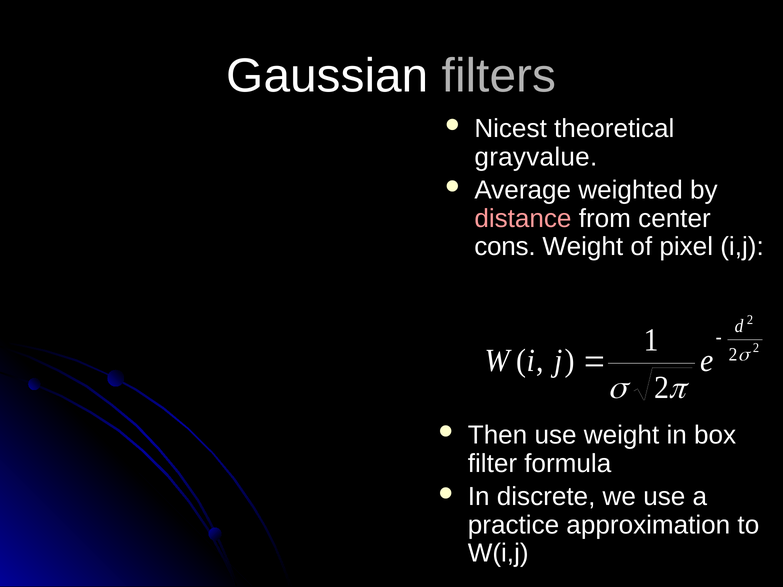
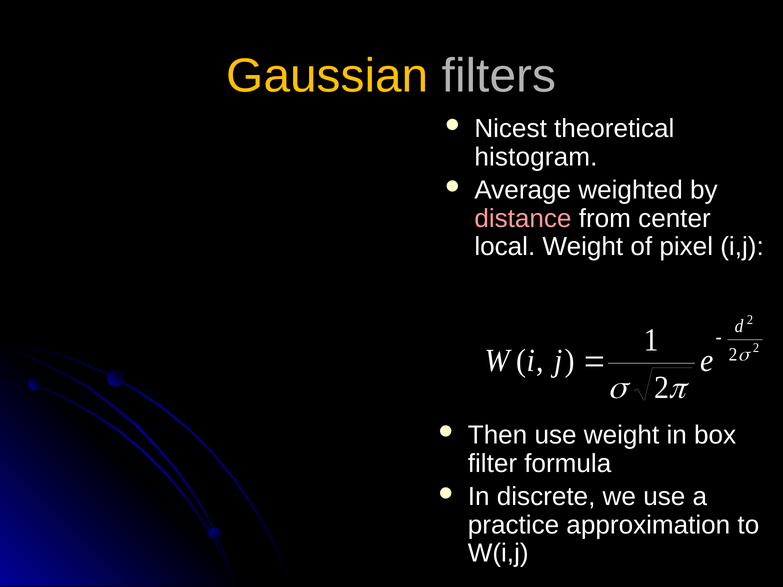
Gaussian colour: white -> yellow (328, 76)
grayvalue: grayvalue -> histogram (536, 157)
cons: cons -> local (505, 247)
